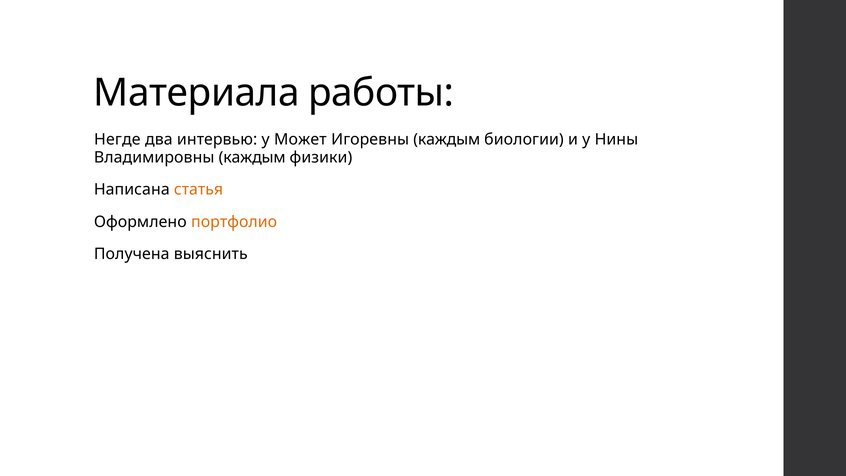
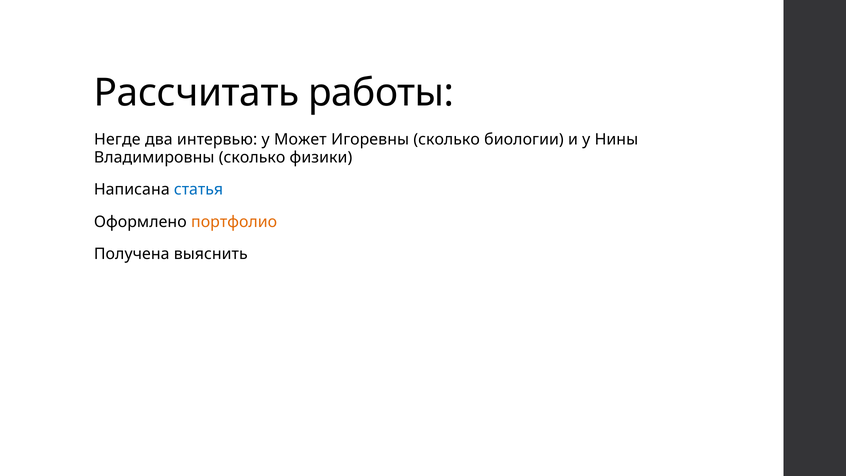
Материала: Материала -> Рассчитать (197, 93)
Игоревны каждым: каждым -> сколько (447, 139)
Владимировны каждым: каждым -> сколько (252, 157)
статья colour: orange -> blue (199, 190)
